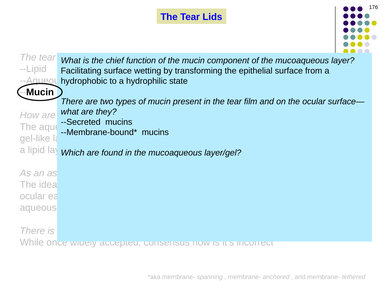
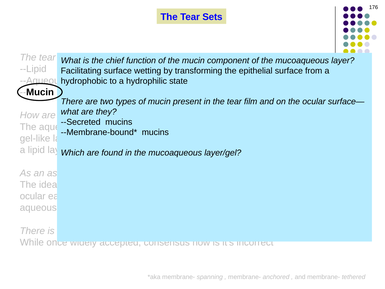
Lids: Lids -> Sets (212, 17)
